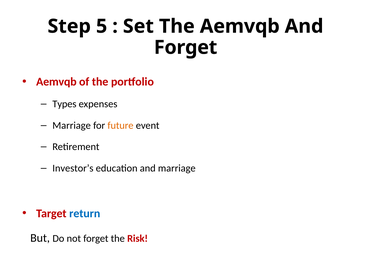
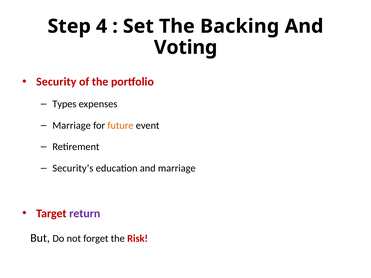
5: 5 -> 4 (102, 26)
The Aemvqb: Aemvqb -> Backing (240, 26)
Forget: Forget -> Voting (186, 47)
Aemvqb: Aemvqb -> Security (56, 82)
Investor’s: Investor’s -> Security’s (73, 168)
return colour: blue -> purple (85, 214)
